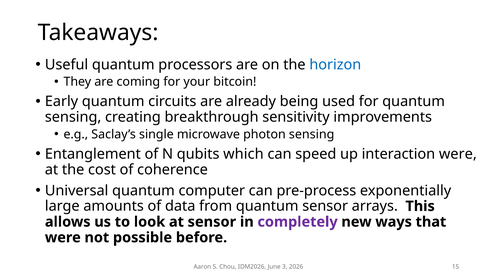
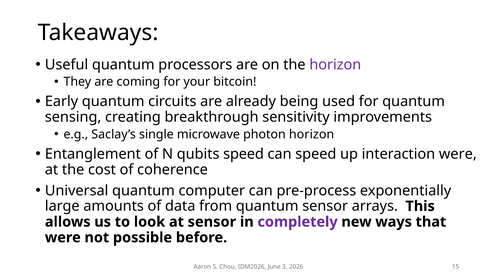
horizon colour: blue -> purple (335, 65)
photon sensing: sensing -> horizon (312, 134)
qubits which: which -> speed (244, 154)
